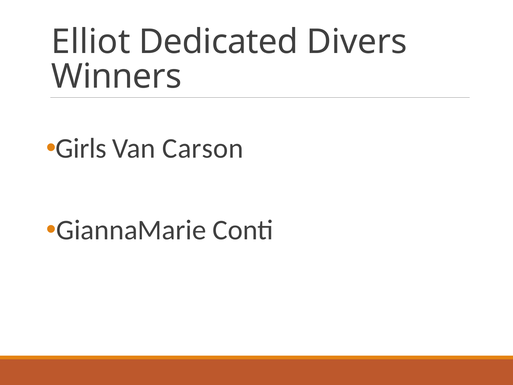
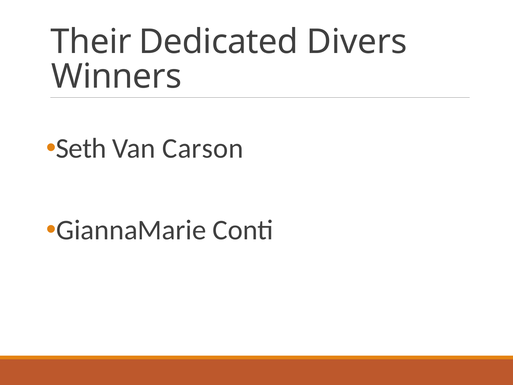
Elliot: Elliot -> Their (91, 42)
Girls: Girls -> Seth (81, 148)
